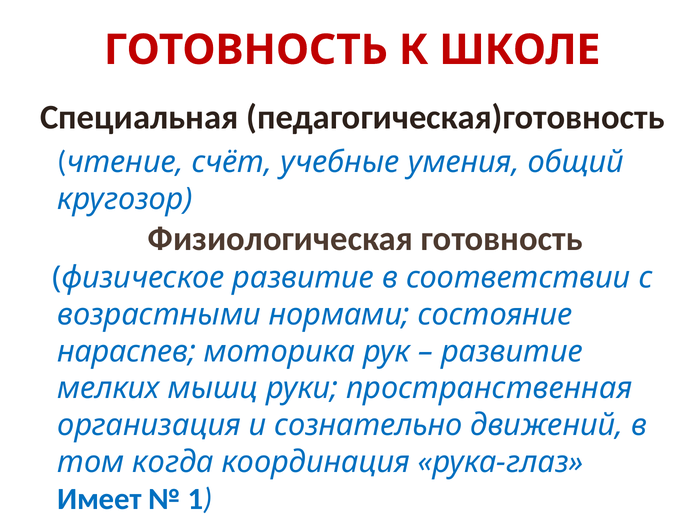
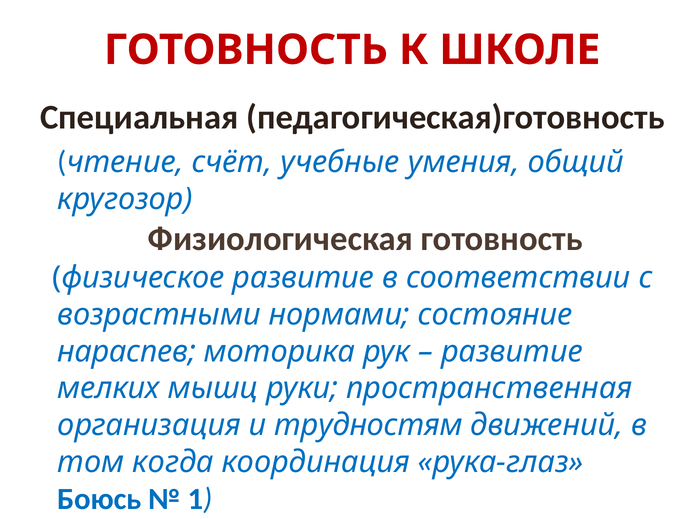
сознательно: сознательно -> трудностям (368, 426)
Имеет: Имеет -> Боюсь (99, 500)
